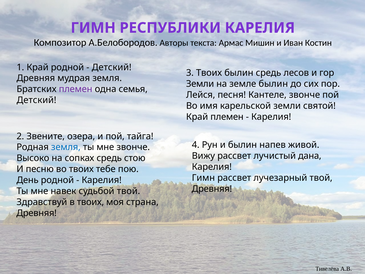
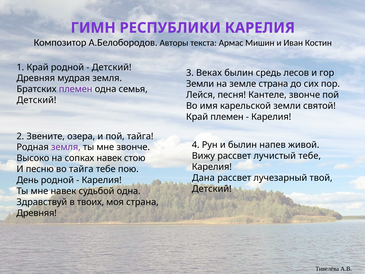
3 Твоих: Твоих -> Веках (209, 73)
земле былин: былин -> страна (273, 84)
земля colour: blue -> purple (66, 147)
лучистый дана: дана -> тебе (310, 156)
сопках средь: средь -> навек (109, 158)
во твоих: твоих -> тайга (81, 169)
Гимн: Гимн -> Дана (203, 178)
Древняя: Древняя -> Детский (212, 189)
судьбой твой: твой -> одна (129, 191)
